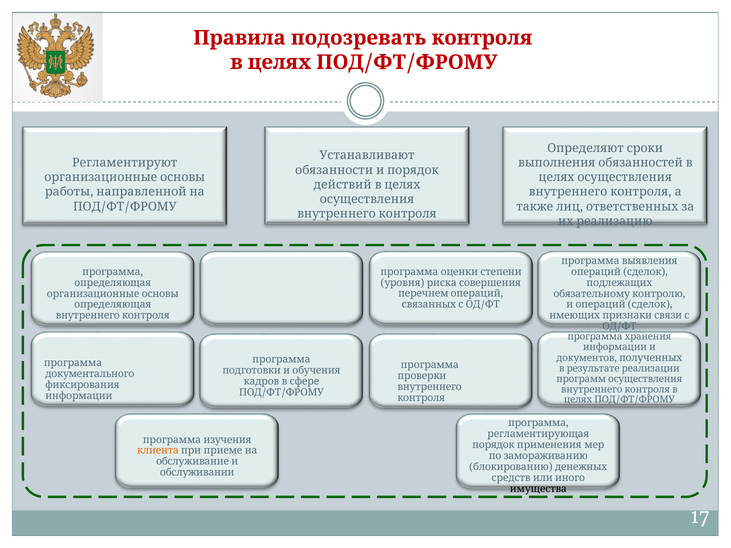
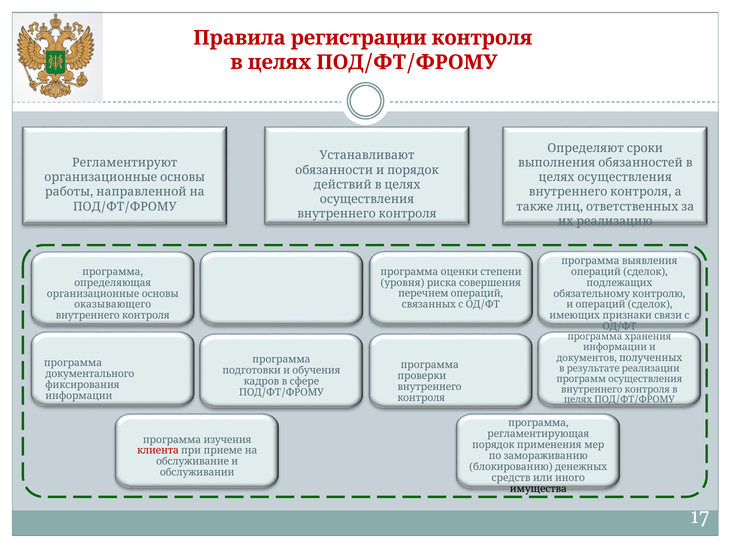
подозревать: подозревать -> регистрации (359, 38)
определяющая: определяющая -> оказывающего (113, 305)
клиента colour: orange -> red (158, 451)
